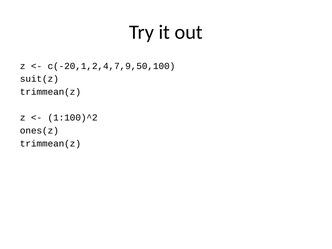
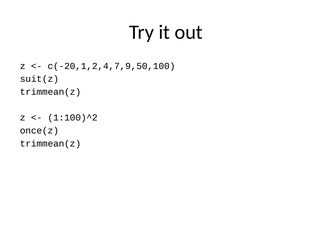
ones(z: ones(z -> once(z (39, 131)
